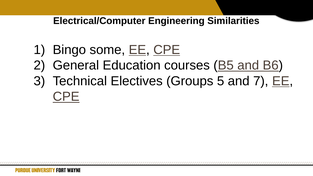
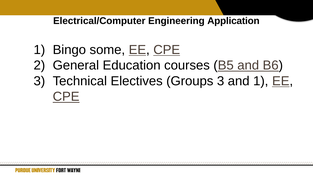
Similarities: Similarities -> Application (233, 21)
Groups 5: 5 -> 3 (221, 81)
and 7: 7 -> 1 (261, 81)
